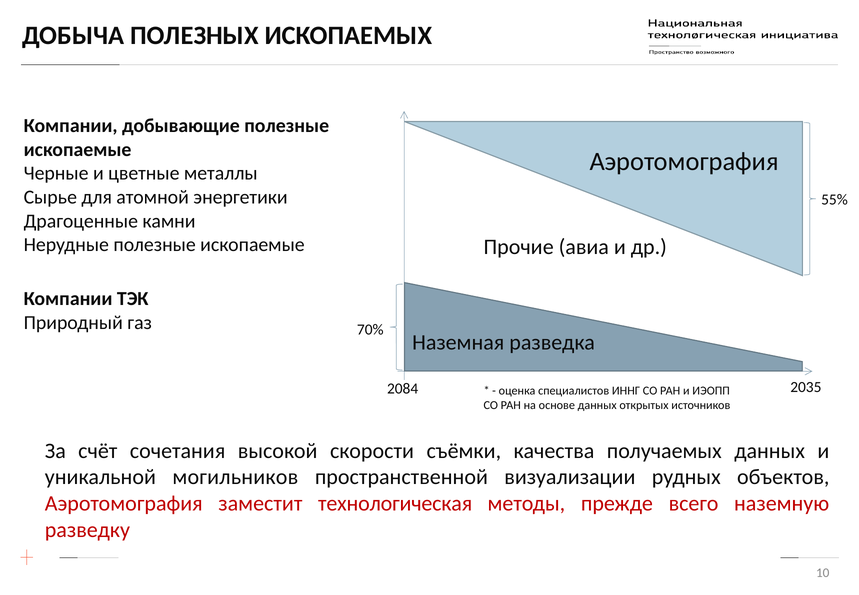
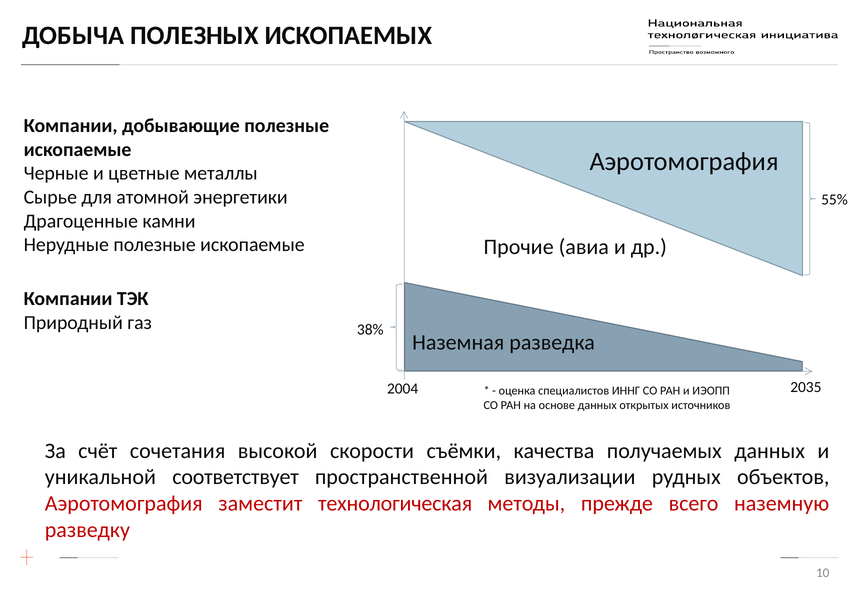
70%: 70% -> 38% (370, 329)
2084: 2084 -> 2004 (403, 388)
могильников: могильников -> соответствует (236, 477)
